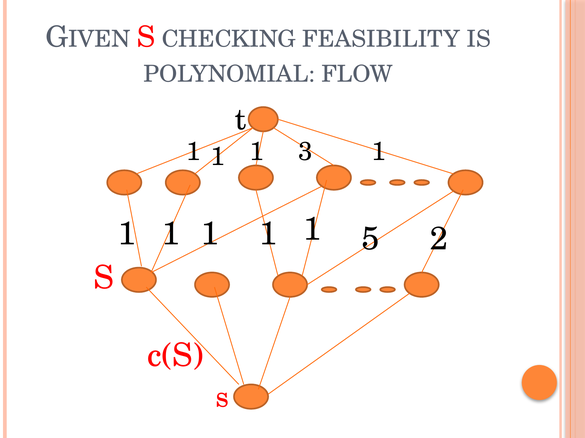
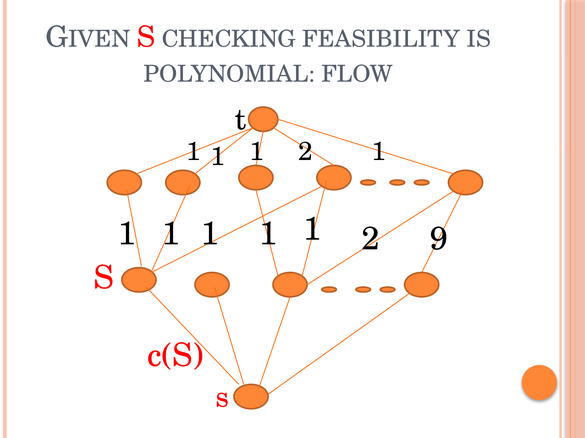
3: 3 -> 2 (305, 152)
2: 2 -> 9 (439, 239)
1 1 1 5: 5 -> 2 (371, 239)
